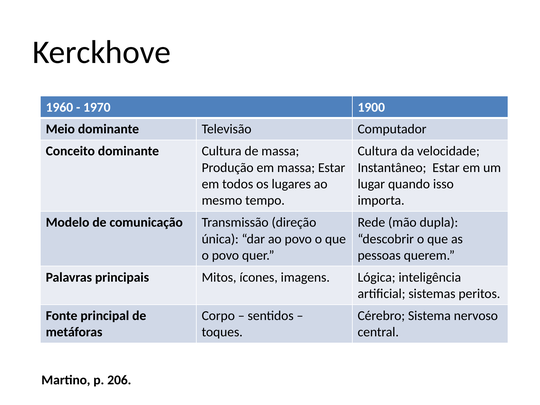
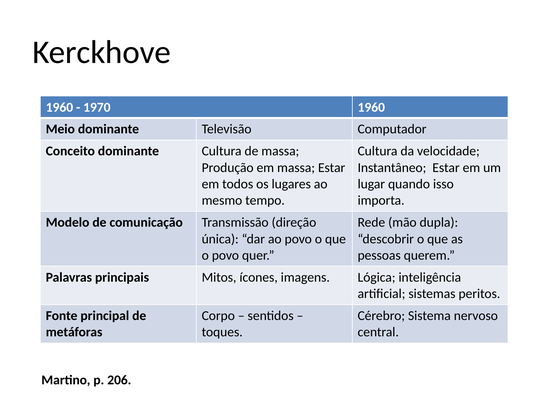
1970 1900: 1900 -> 1960 (371, 107)
